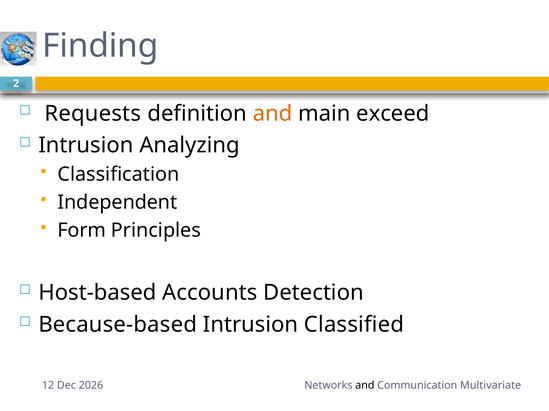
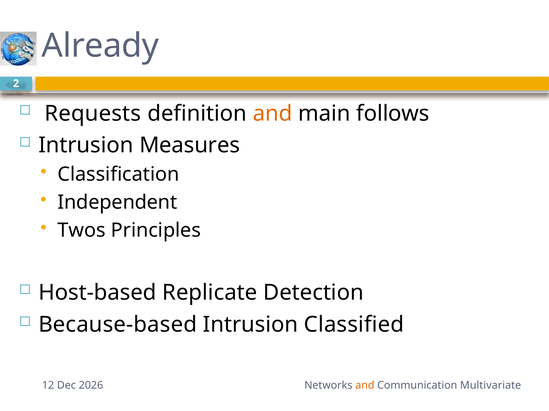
Finding: Finding -> Already (100, 46)
exceed: exceed -> follows (393, 114)
Analyzing: Analyzing -> Measures (190, 145)
Form: Form -> Twos (82, 231)
Accounts: Accounts -> Replicate (210, 293)
and colour: black -> orange (365, 386)
